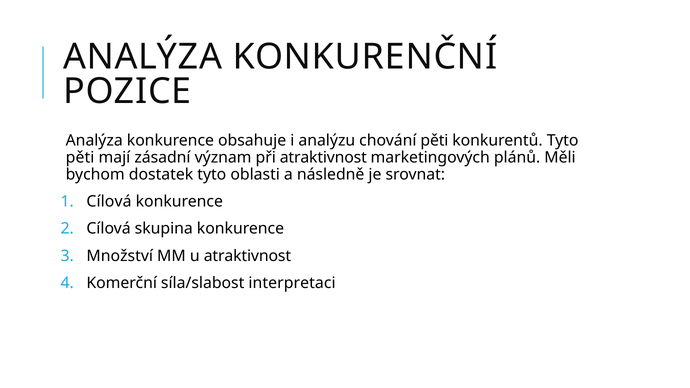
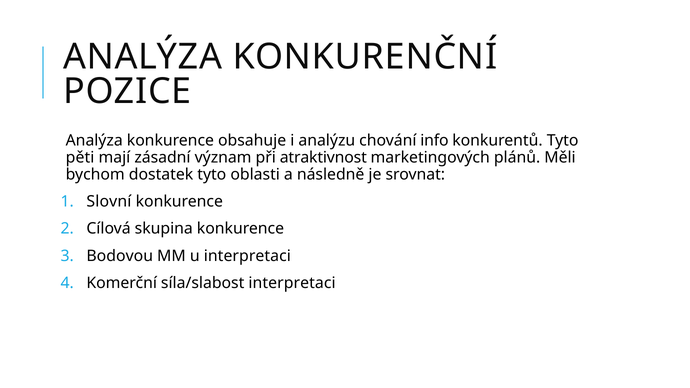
chování pěti: pěti -> info (434, 140)
Cílová: Cílová -> Slovní (109, 202)
Množství: Množství -> Bodovou (120, 256)
u atraktivnost: atraktivnost -> interpretaci (247, 256)
